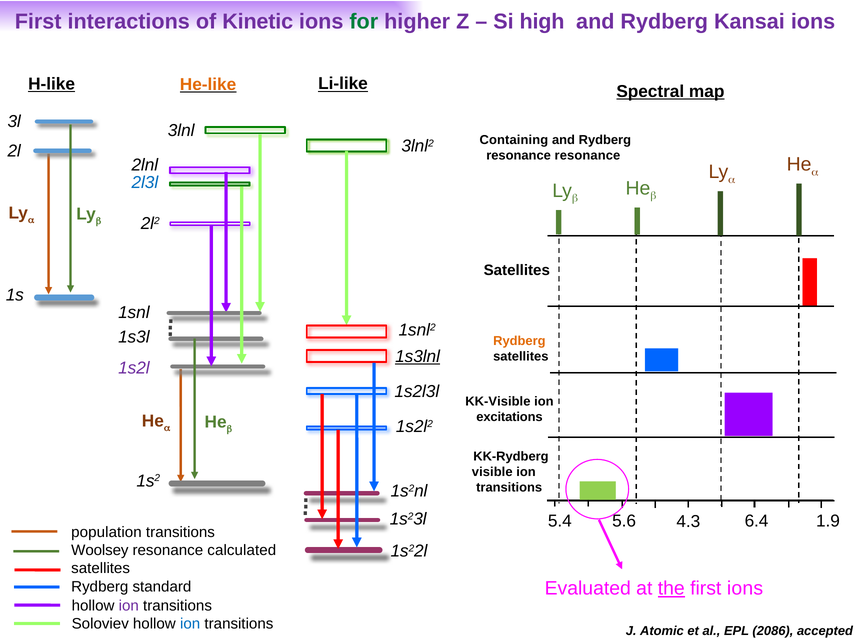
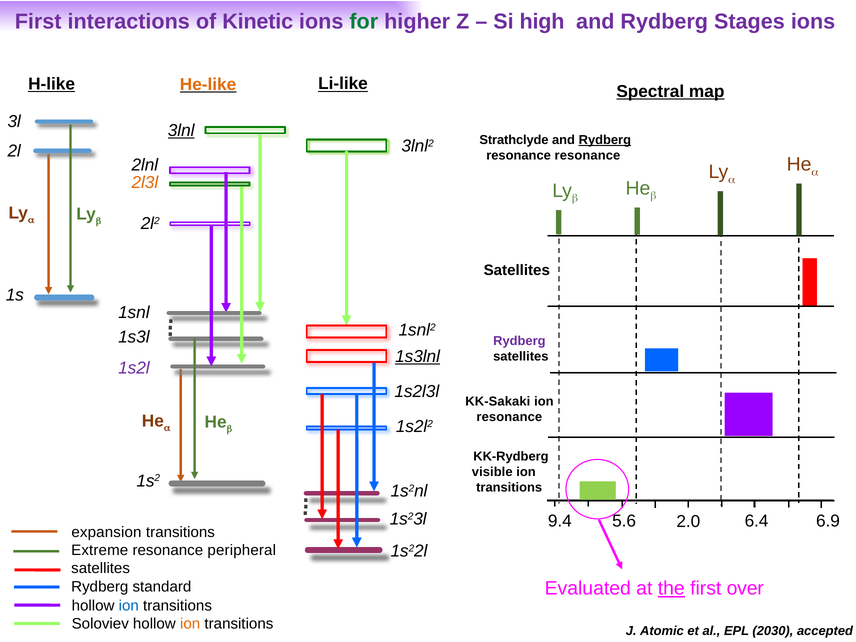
Kansai: Kansai -> Stages (749, 22)
3lnl underline: none -> present (181, 130)
Containing: Containing -> Strathclyde (514, 140)
Rydberg underline: none -> present (605, 140)
2l3l colour: blue -> orange (145, 183)
Rydberg colour: orange -> purple (519, 341)
KK-Visible: KK-Visible -> KK-Sakaki (498, 402)
excitations: excitations -> resonance (509, 417)
5.4: 5.4 -> 9.4 (560, 521)
4.3: 4.3 -> 2.0 (688, 521)
1.9: 1.9 -> 6.9 (828, 521)
population: population -> expansion (106, 532)
Woolsey: Woolsey -> Extreme (100, 550)
calculated: calculated -> peripheral (242, 550)
first ions: ions -> over (745, 589)
ion colour: purple -> blue (129, 606)
ion colour: blue -> orange (190, 624)
2086: 2086 -> 2030 (773, 631)
